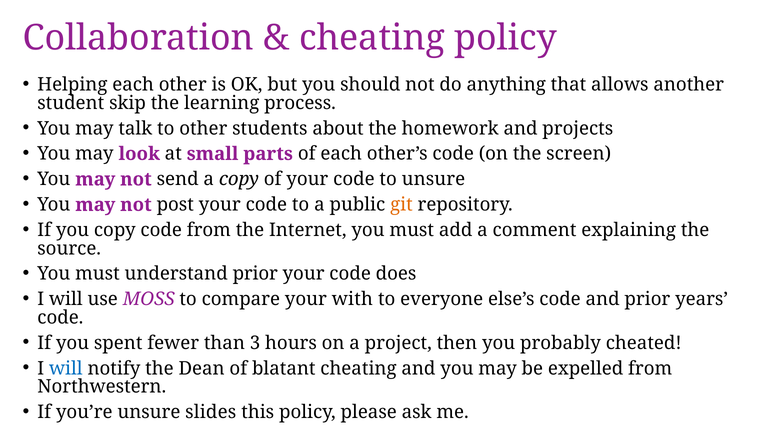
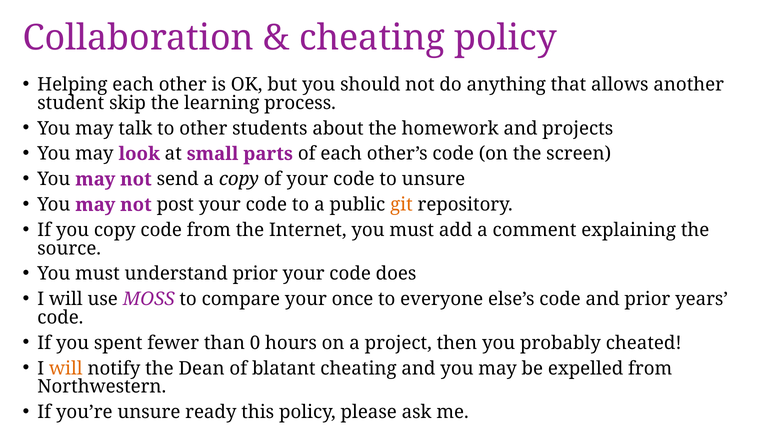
with: with -> once (353, 299)
3: 3 -> 0 (255, 343)
will colour: blue -> orange (66, 368)
slides: slides -> ready (211, 412)
